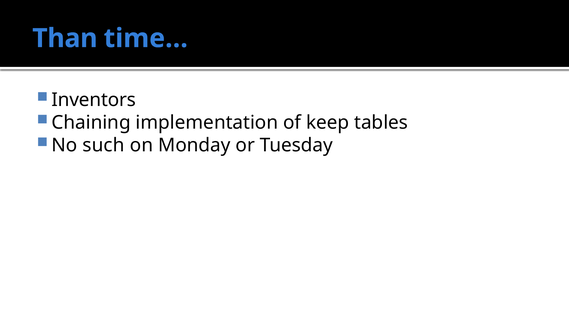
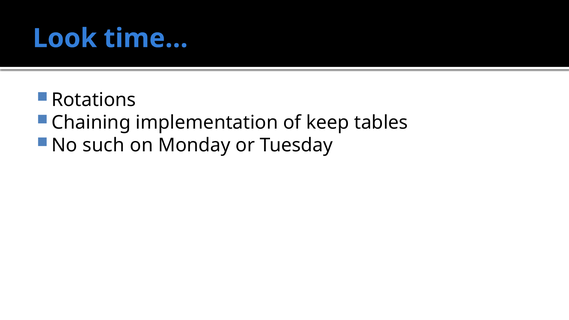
Than: Than -> Look (65, 38)
Inventors: Inventors -> Rotations (94, 100)
